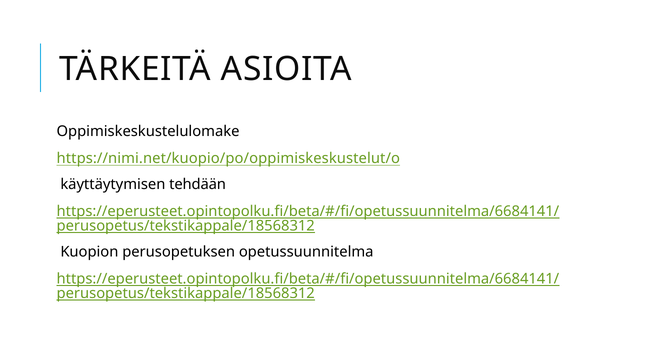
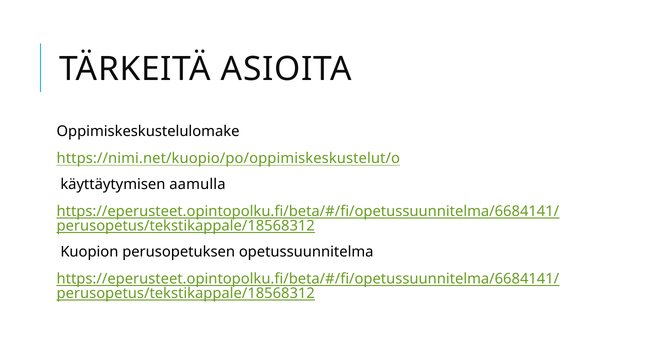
tehdään: tehdään -> aamulla (197, 184)
